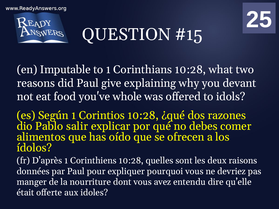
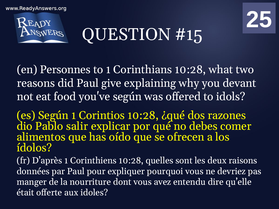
Imputable: Imputable -> Personnes (65, 70)
you've whole: whole -> según (127, 97)
